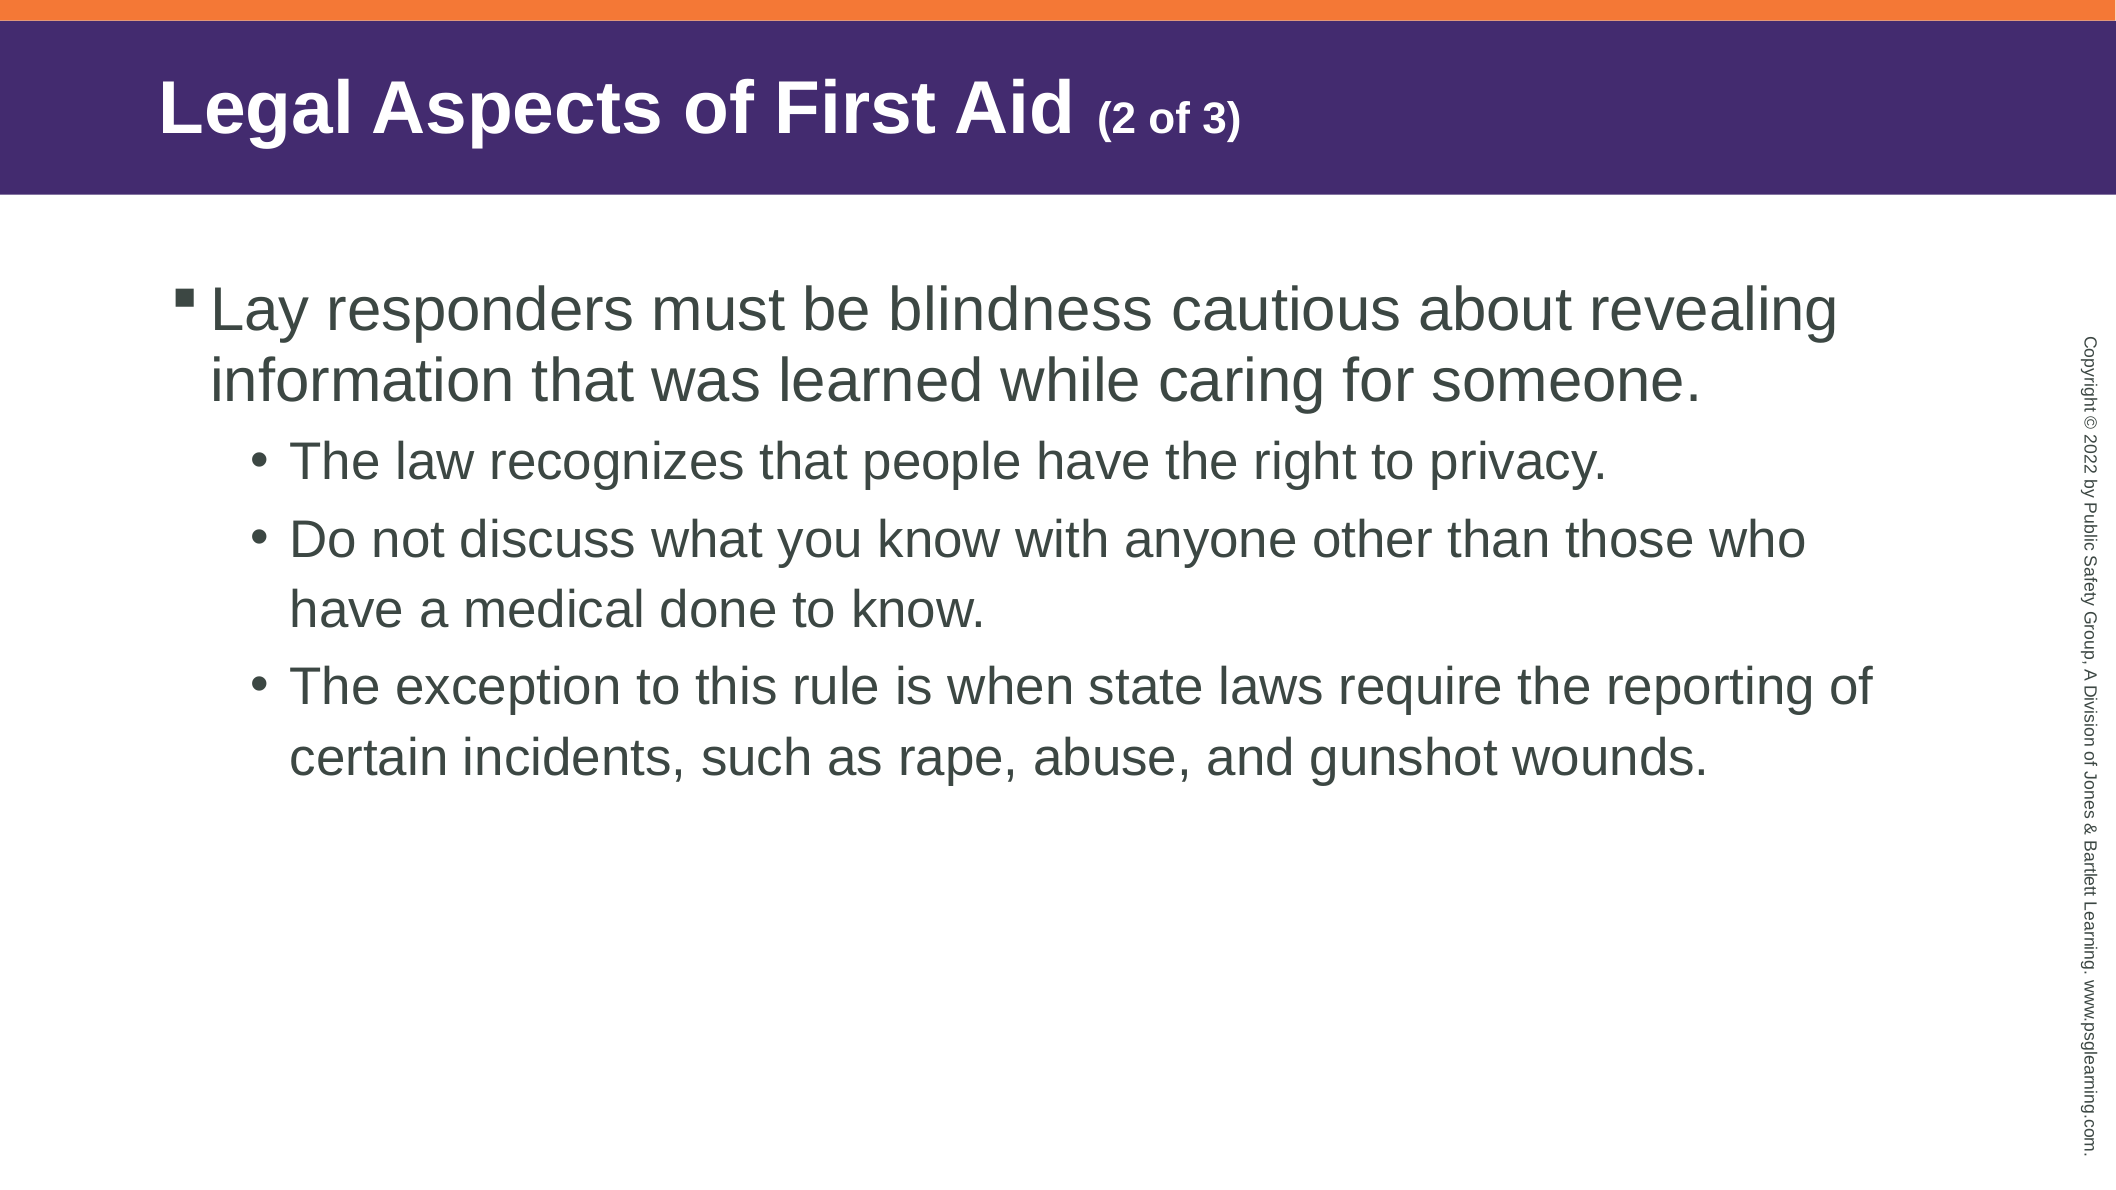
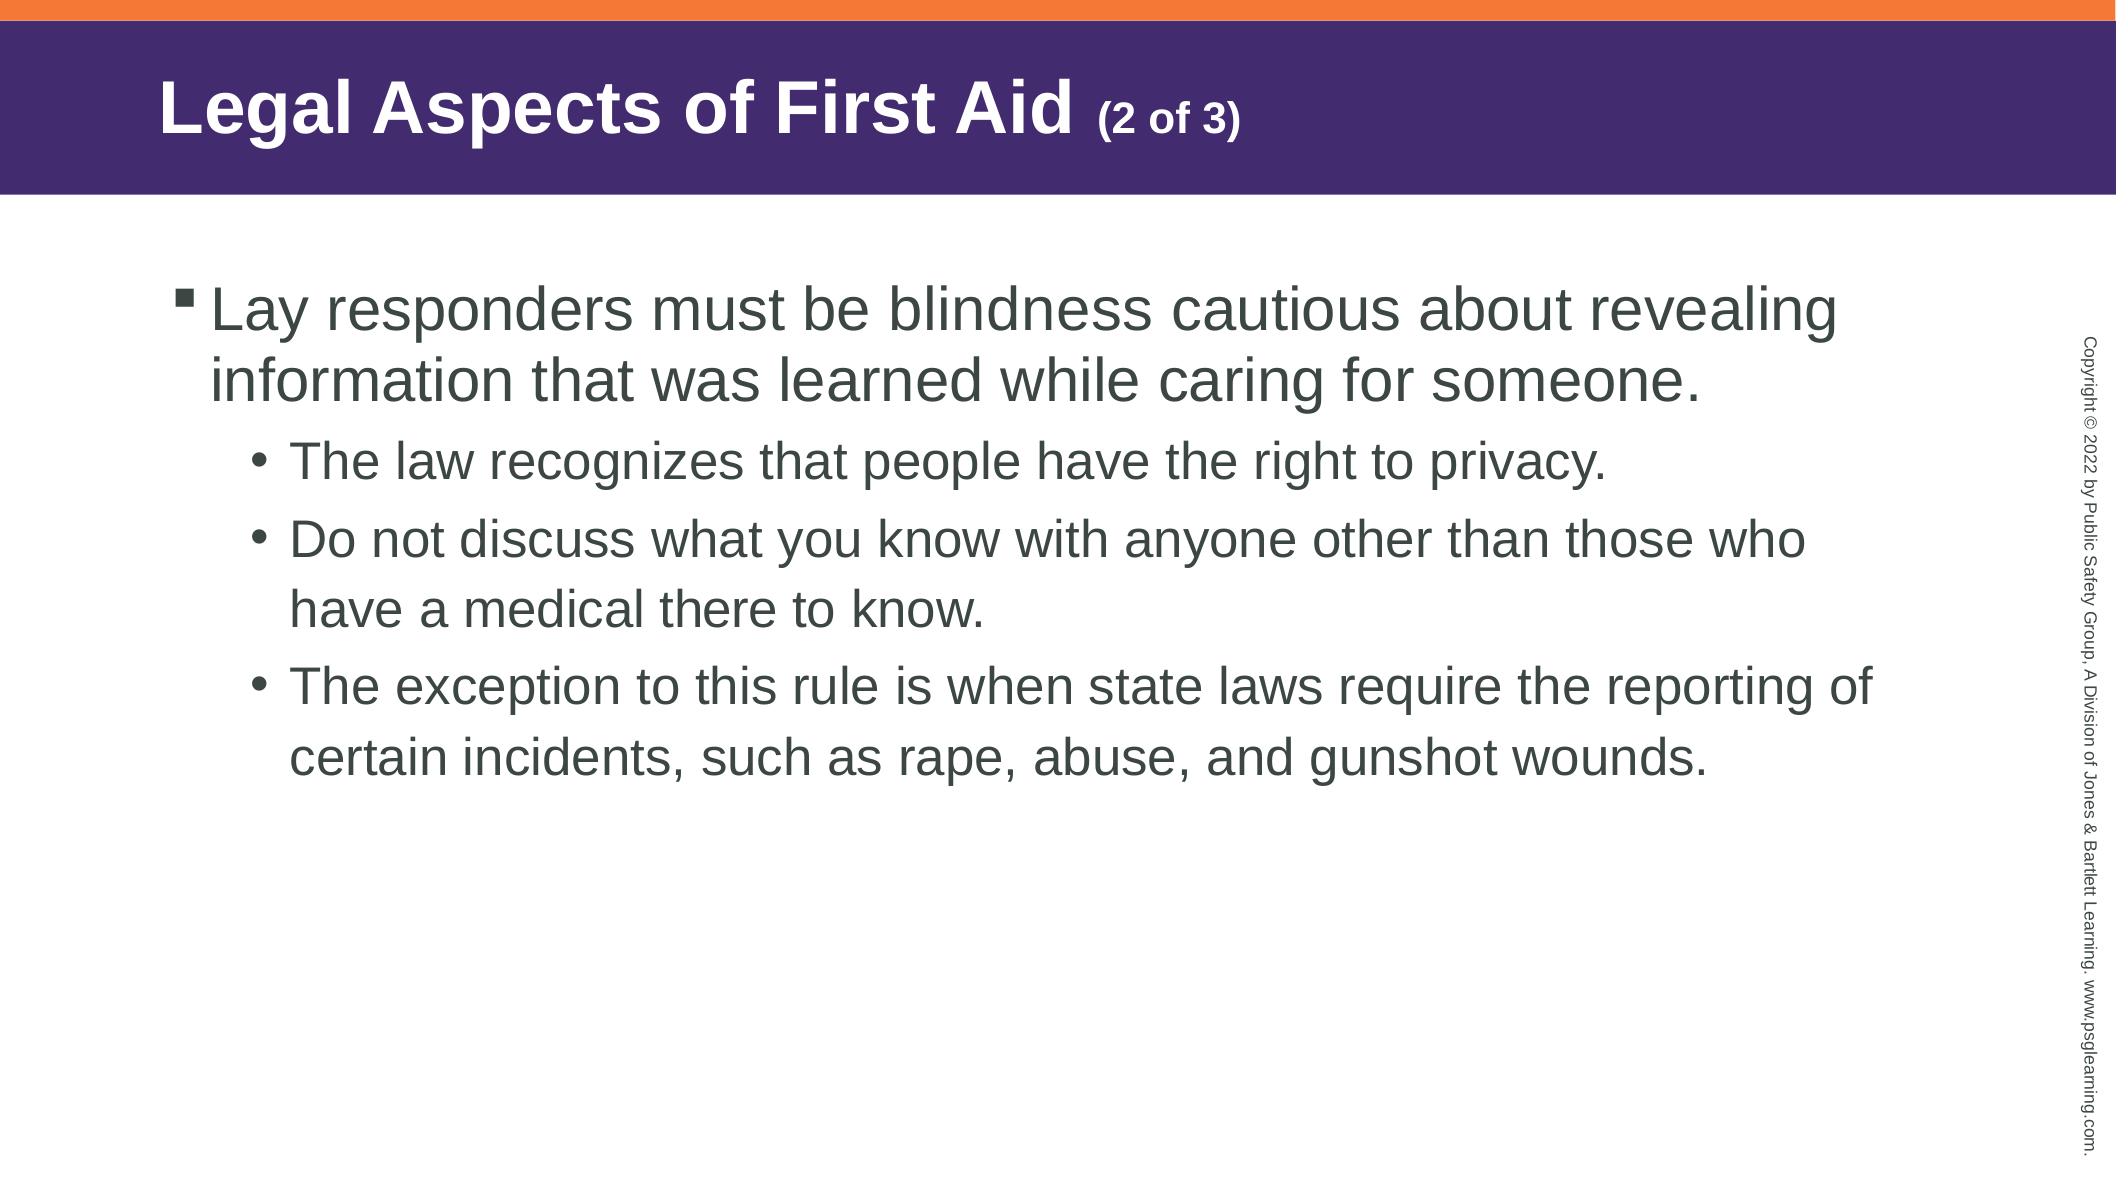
done: done -> there (719, 610)
